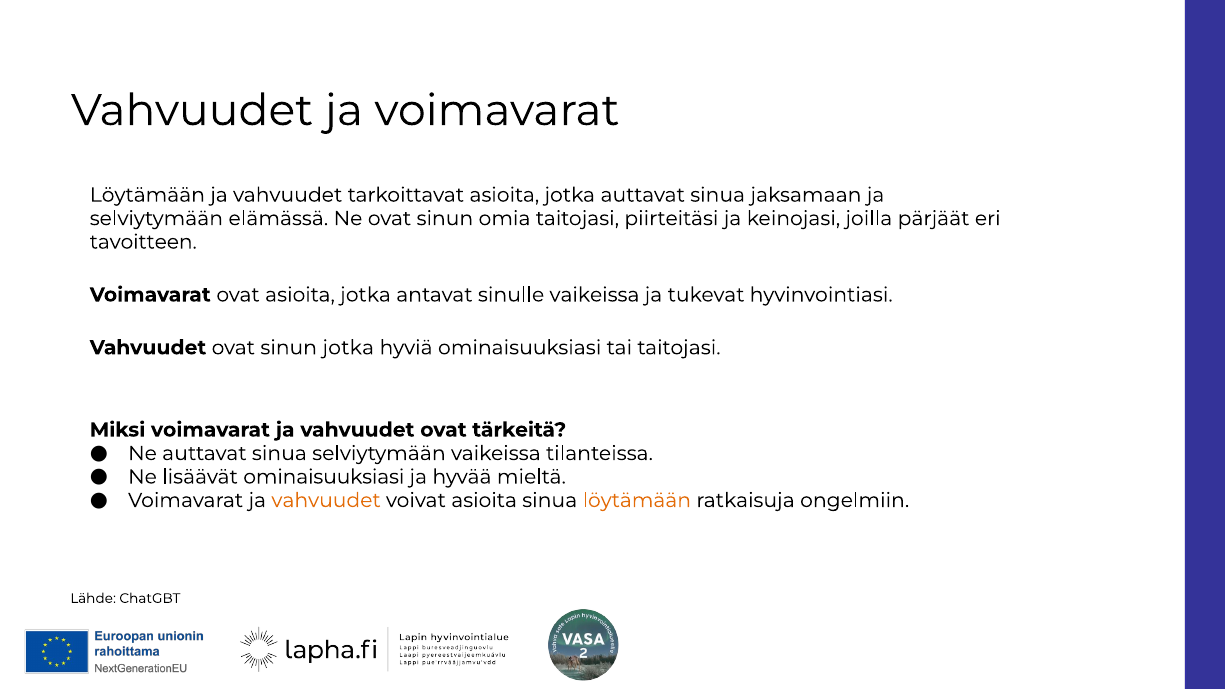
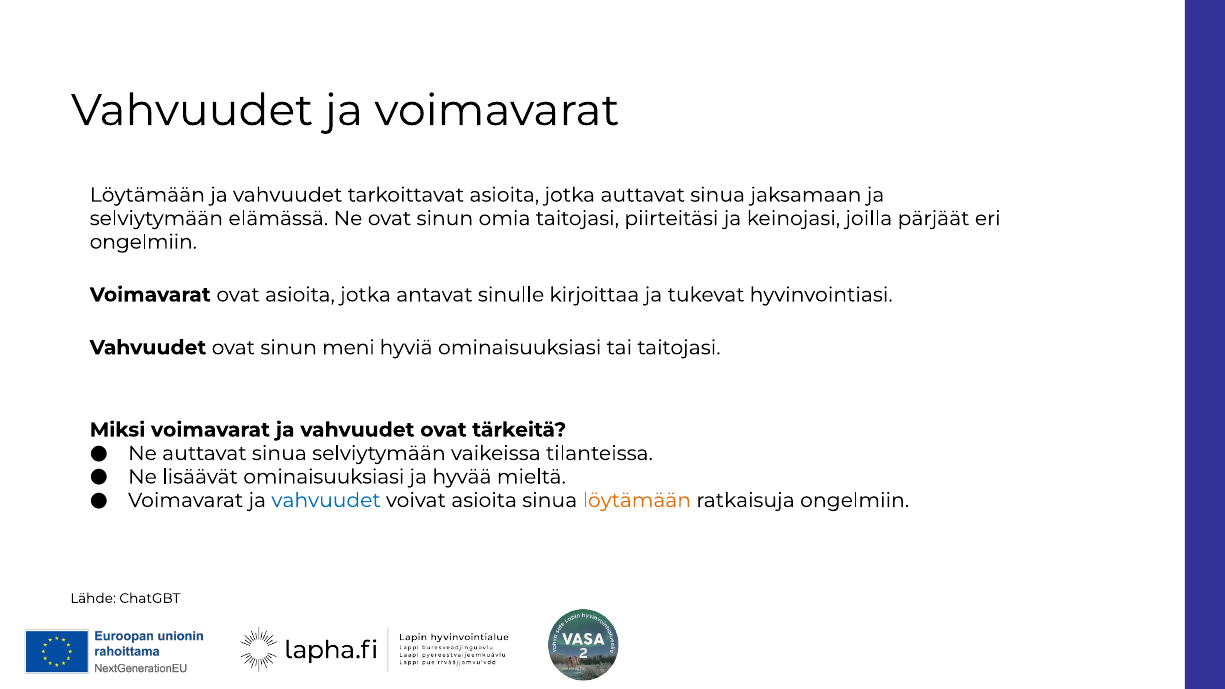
tavoitteen: tavoitteen -> ongelmiin (143, 242)
sinulle vaikeissa: vaikeissa -> kirjoittaa (594, 295)
sinun jotka: jotka -> meni (348, 348)
vahvuudet colour: orange -> blue (326, 500)
